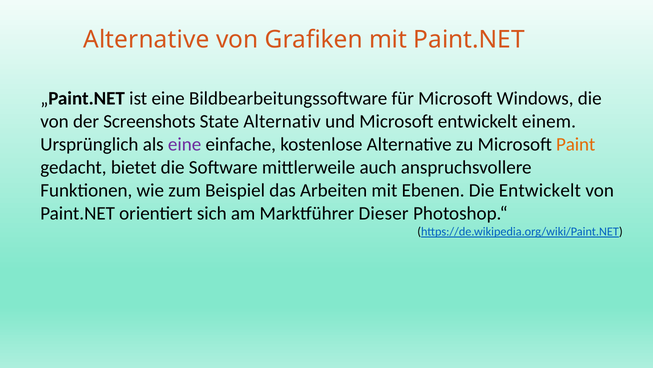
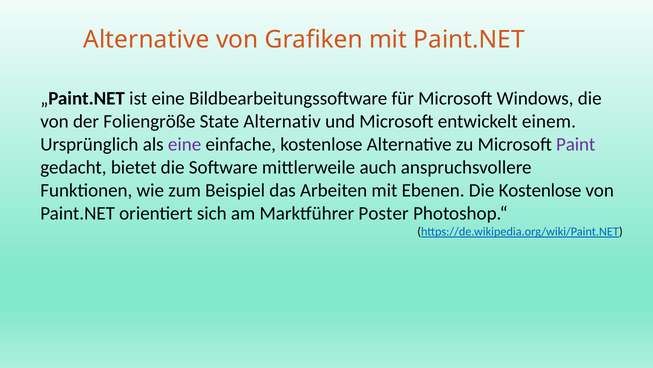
Screenshots: Screenshots -> Foliengröße (149, 121)
Paint colour: orange -> purple (576, 144)
Die Entwickelt: Entwickelt -> Kostenlose (540, 190)
Dieser: Dieser -> Poster (384, 213)
